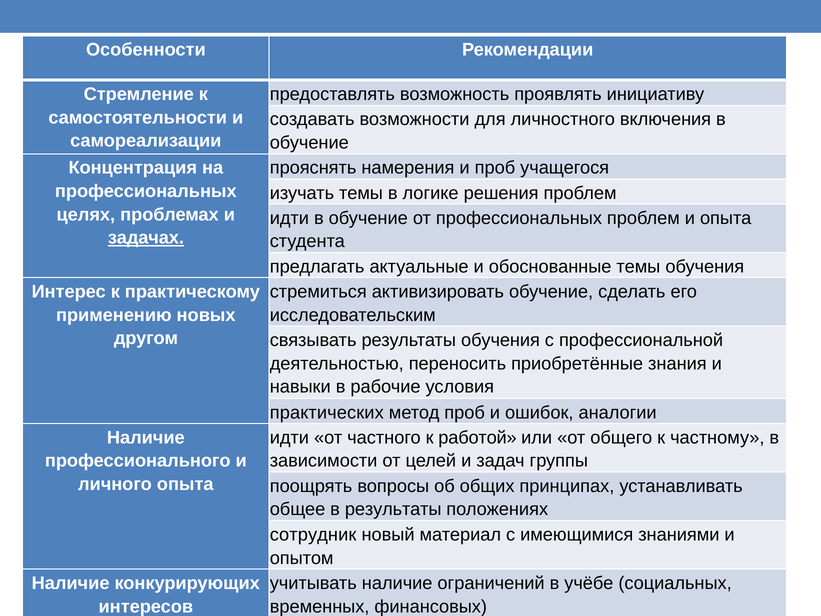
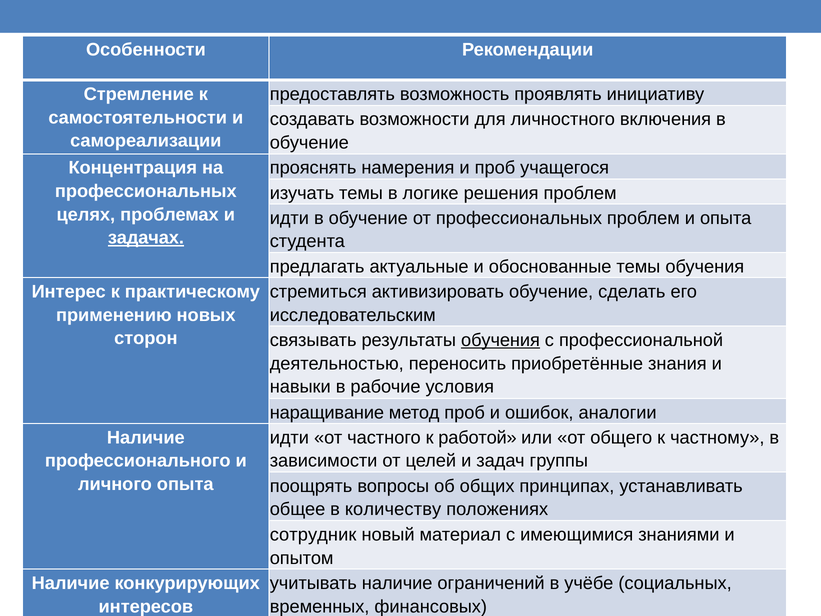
другом: другом -> сторон (146, 338)
обучения underline: none -> present (501, 340)
практических: практических -> наращивание (327, 412)
в результаты: результаты -> количеству (393, 509)
